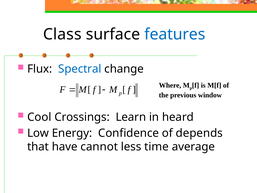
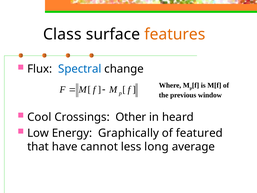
features colour: blue -> orange (175, 34)
Learn: Learn -> Other (131, 117)
Confidence: Confidence -> Graphically (129, 133)
depends: depends -> featured (199, 133)
time: time -> long (157, 147)
